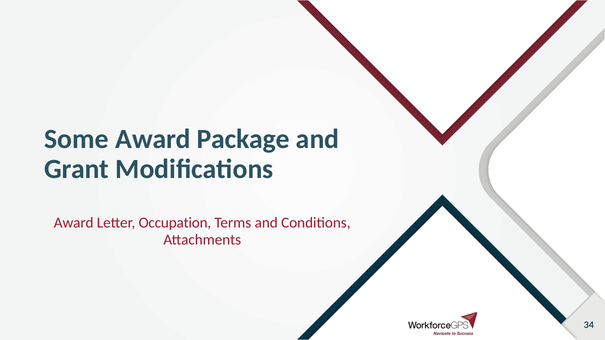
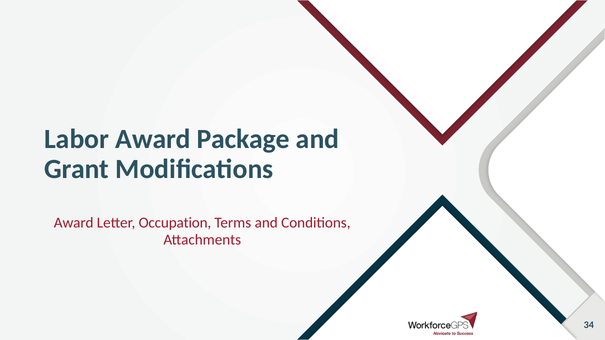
Some: Some -> Labor (77, 139)
